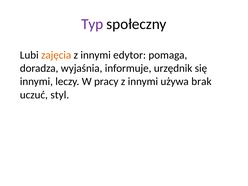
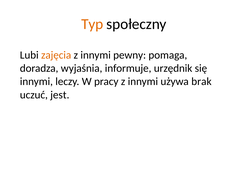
Typ colour: purple -> orange (92, 24)
edytor: edytor -> pewny (130, 55)
styl: styl -> jest (60, 95)
